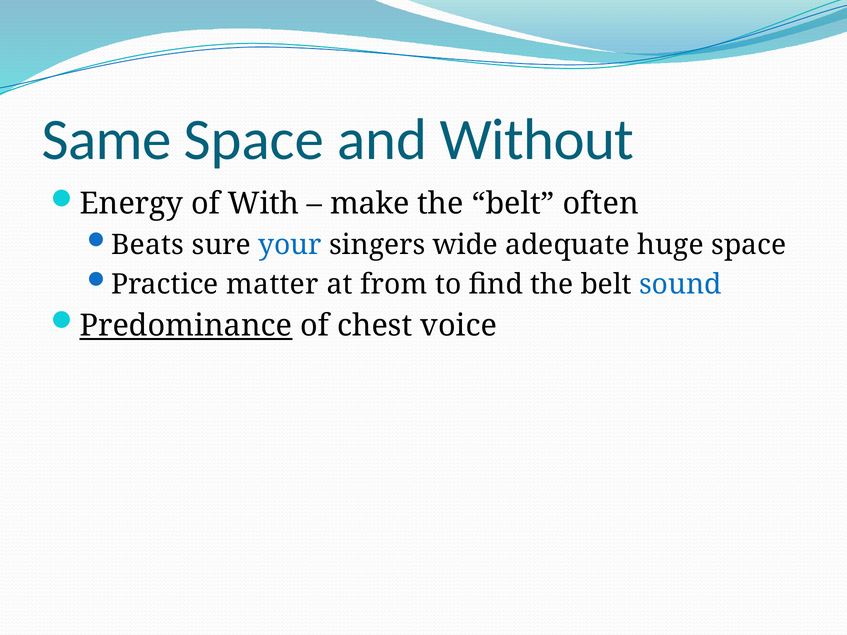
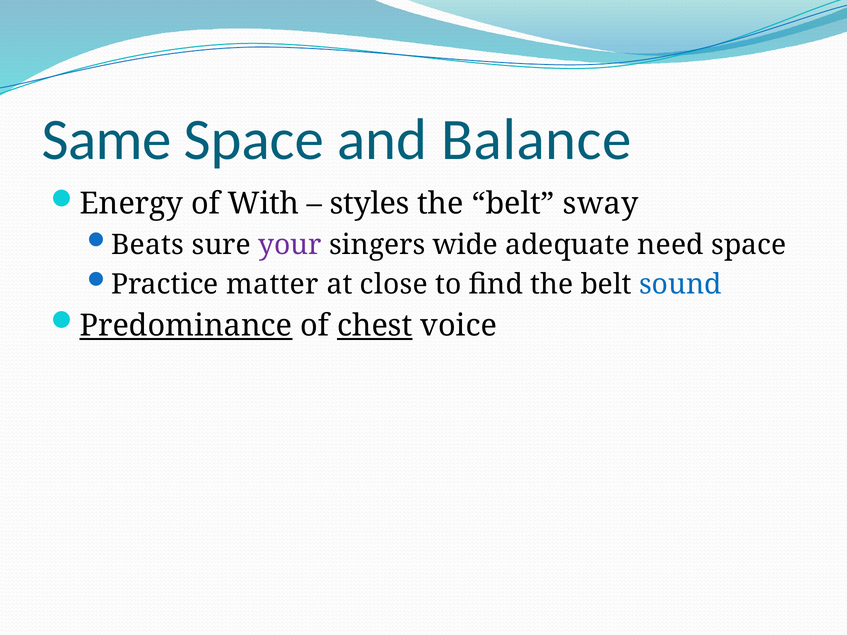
Without: Without -> Balance (536, 140)
make: make -> styles (370, 204)
often: often -> sway (601, 204)
your colour: blue -> purple (290, 245)
huge: huge -> need (670, 245)
from: from -> close (394, 284)
chest underline: none -> present (375, 326)
